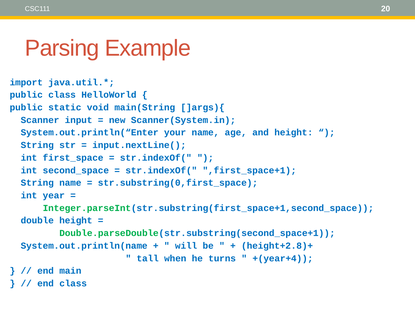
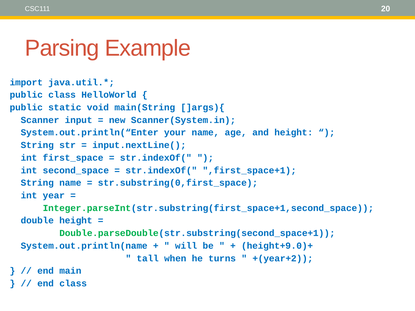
height+2.8)+: height+2.8)+ -> height+9.0)+ (277, 246)
+(year+4: +(year+4 -> +(year+2 (283, 259)
